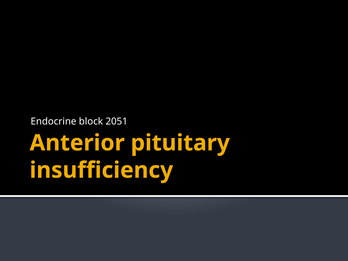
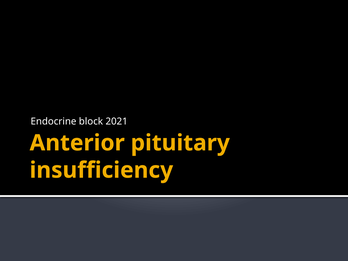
2051: 2051 -> 2021 (117, 122)
